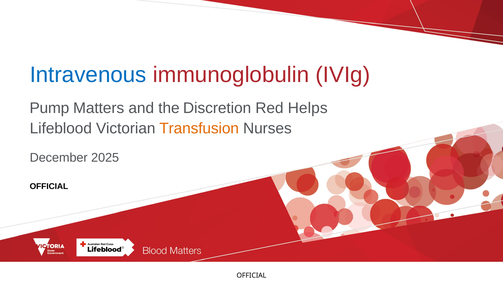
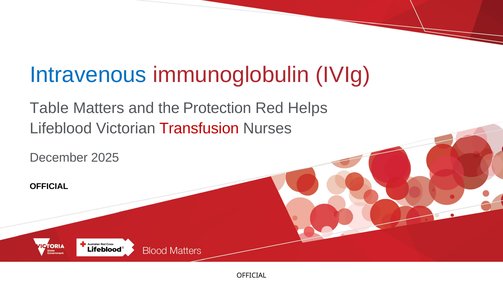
Pump: Pump -> Table (49, 108)
Discretion: Discretion -> Protection (217, 108)
Transfusion colour: orange -> red (199, 128)
